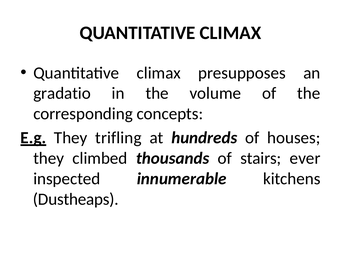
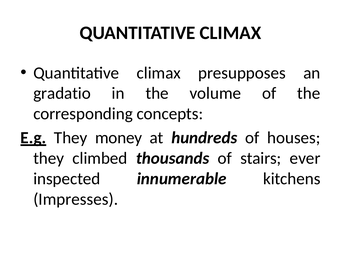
trifling: trifling -> money (119, 138)
Dustheaps: Dustheaps -> Impresses (76, 199)
